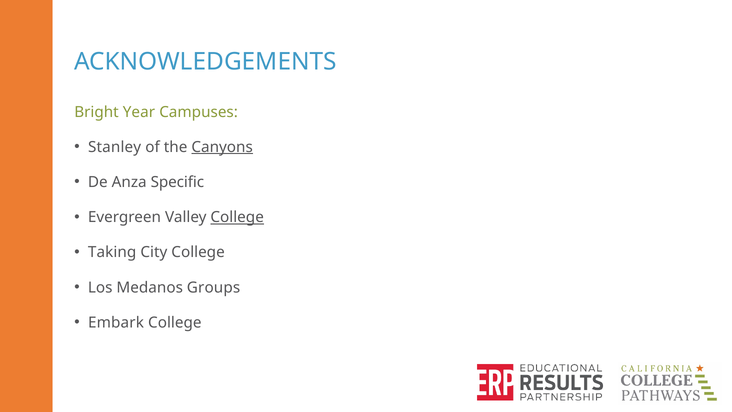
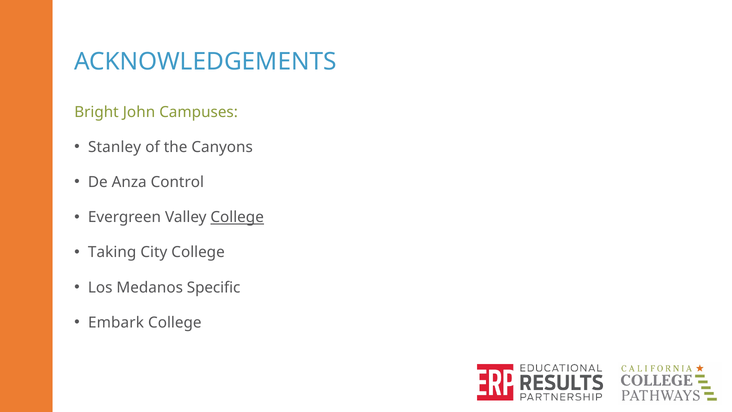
Year: Year -> John (139, 112)
Canyons underline: present -> none (222, 147)
Specific: Specific -> Control (177, 182)
Groups: Groups -> Specific (214, 287)
